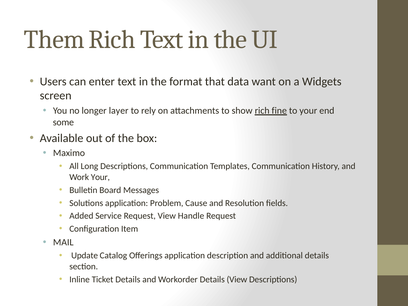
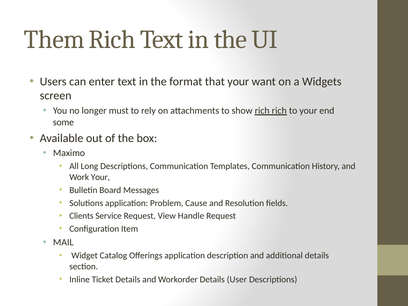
that data: data -> your (238, 81)
layer: layer -> must (119, 111)
rich fine: fine -> rich (279, 111)
Added: Added -> Clients (81, 216)
Update: Update -> Widget (85, 256)
Details View: View -> User (237, 279)
